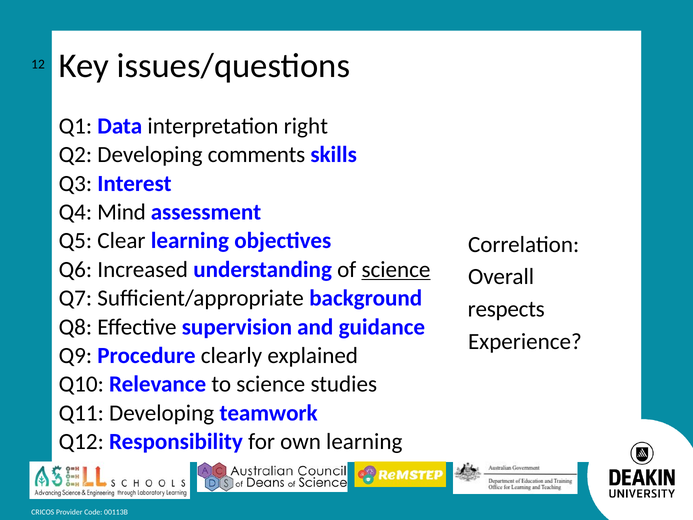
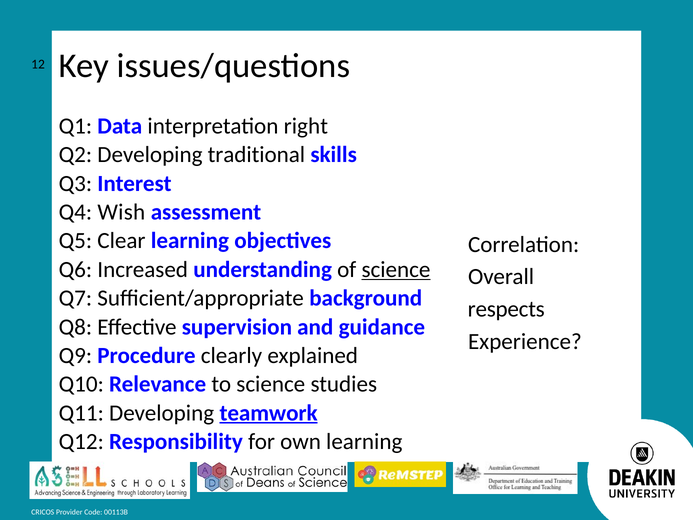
comments: comments -> traditional (256, 155)
Mind: Mind -> Wish (121, 212)
teamwork underline: none -> present (269, 413)
